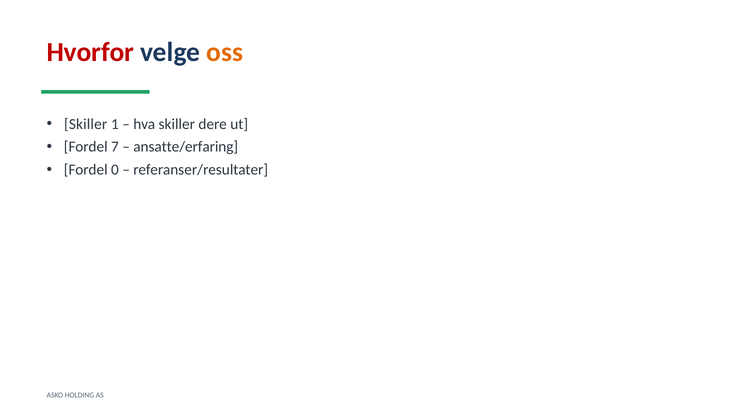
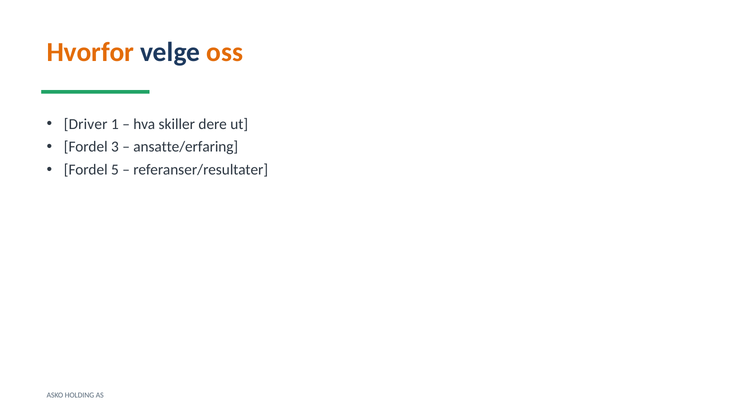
Hvorfor colour: red -> orange (90, 52)
Skiller: Skiller -> Driver (86, 124)
7: 7 -> 3 (115, 147)
0: 0 -> 5 (115, 170)
